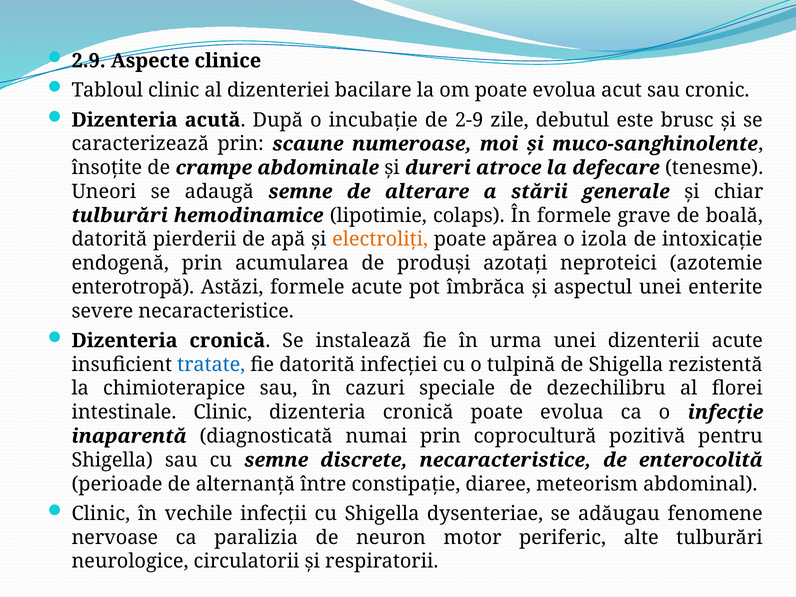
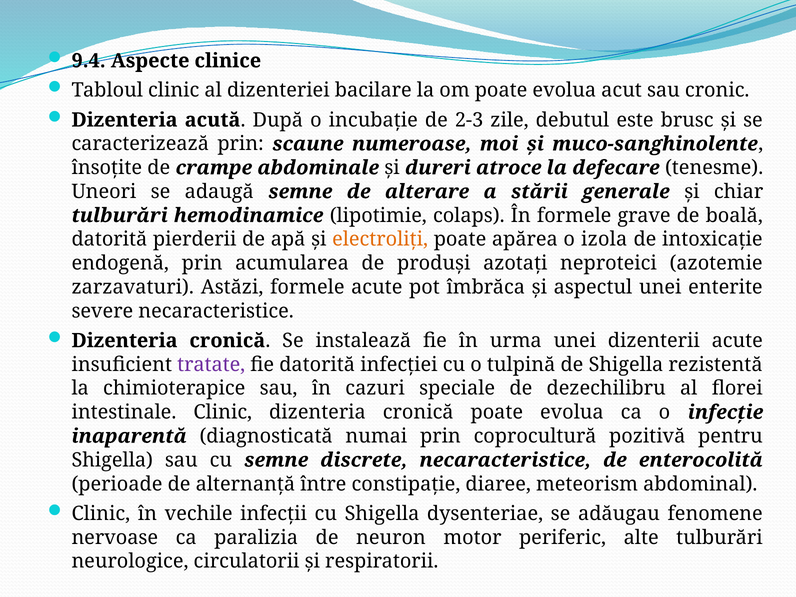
2.9: 2.9 -> 9.4 (89, 61)
2-9: 2-9 -> 2-3 (469, 120)
enterotropă: enterotropă -> zarzavaturi (133, 287)
tratate colour: blue -> purple (211, 365)
